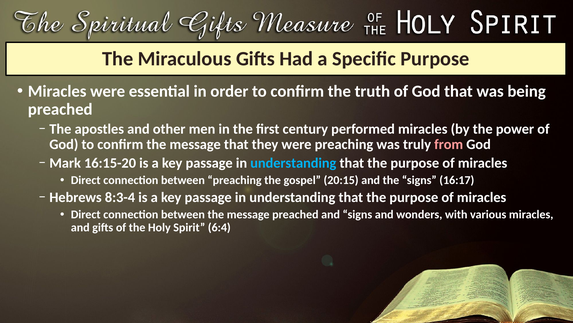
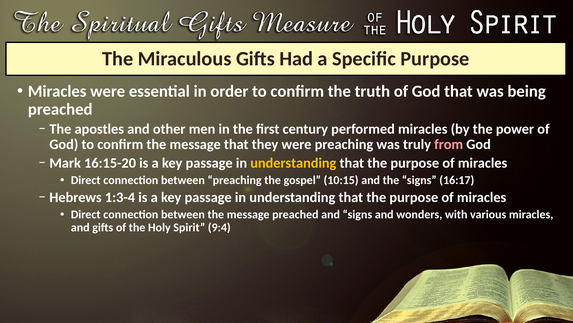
understanding colour: light blue -> yellow (293, 163)
20:15: 20:15 -> 10:15 (341, 180)
8:3-4: 8:3-4 -> 1:3-4 (120, 197)
6:4: 6:4 -> 9:4 (219, 227)
